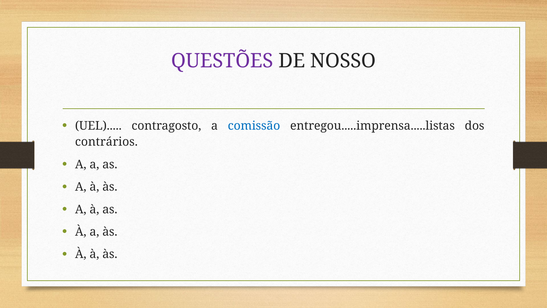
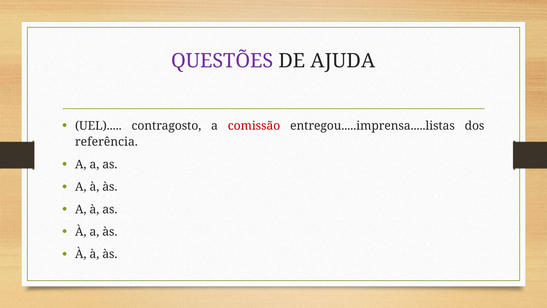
NOSSO: NOSSO -> AJUDA (343, 61)
comissão colour: blue -> red (254, 126)
contrários: contrários -> referência (106, 142)
